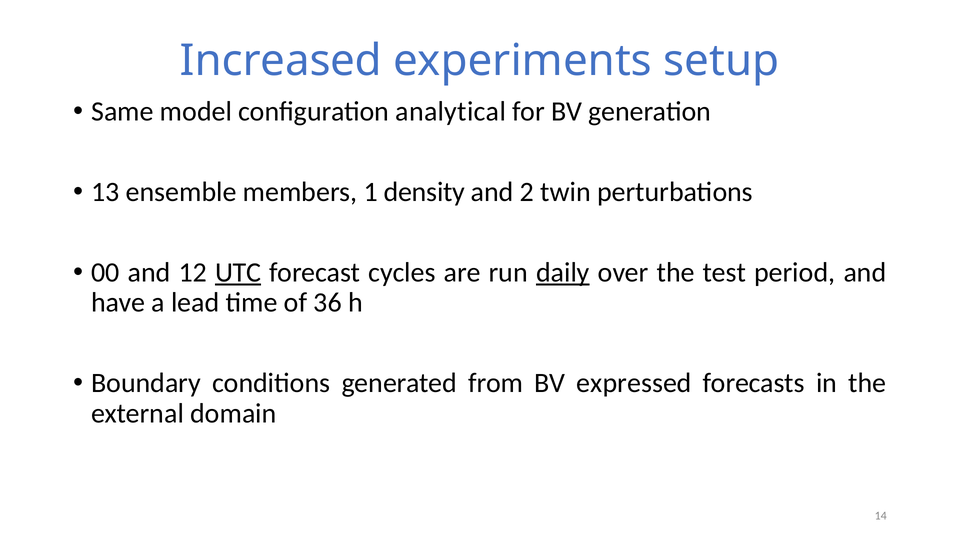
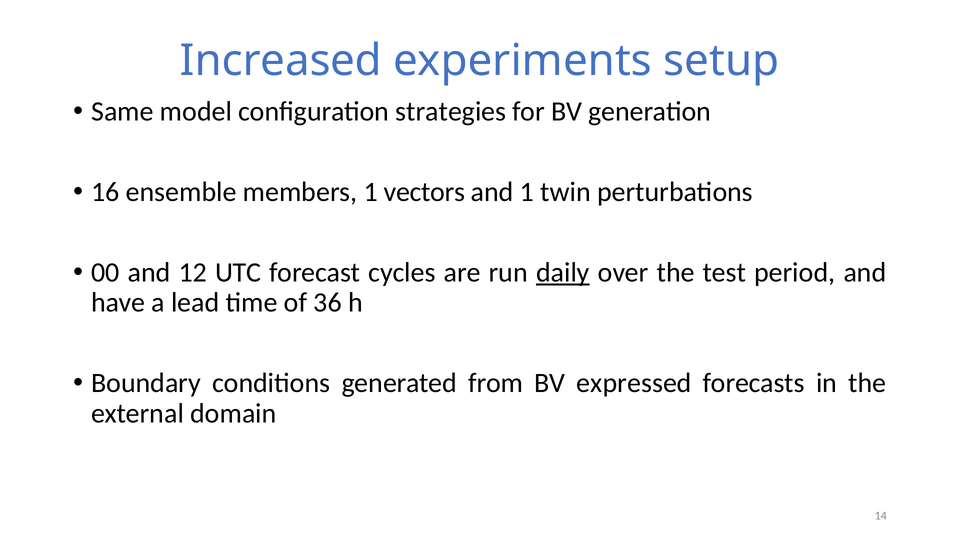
analytical: analytical -> strategies (451, 111)
13: 13 -> 16 (105, 192)
density: density -> vectors (424, 192)
and 2: 2 -> 1 (527, 192)
UTC underline: present -> none (238, 272)
